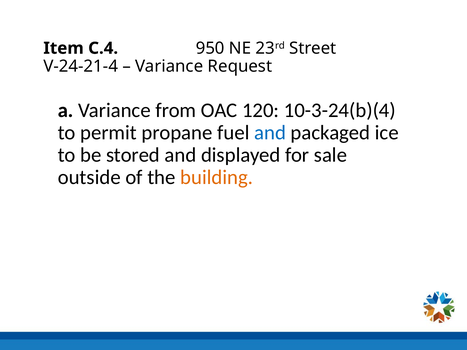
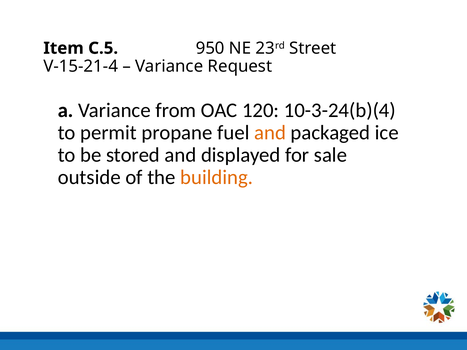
C.4: C.4 -> C.5 (103, 48)
V-24-21-4: V-24-21-4 -> V-15-21-4 (81, 66)
and colour: blue -> orange (270, 133)
